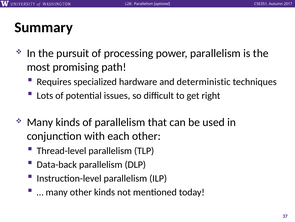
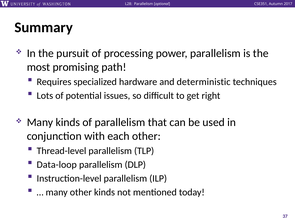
Data-back: Data-back -> Data-loop (57, 164)
